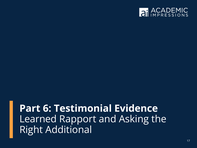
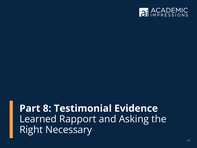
6: 6 -> 8 (47, 108)
Additional: Additional -> Necessary (69, 130)
